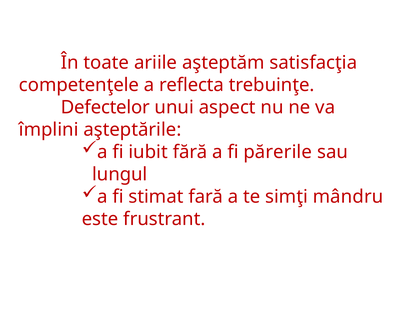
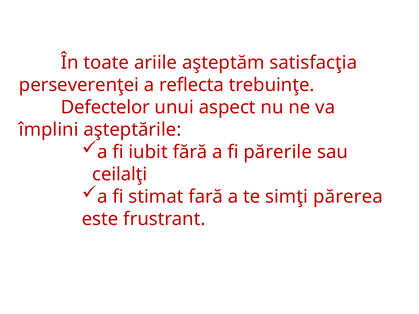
competenţele: competenţele -> perseverenţei (79, 85)
lungul: lungul -> ceilalţi (120, 175)
mândru: mândru -> părerea (348, 197)
